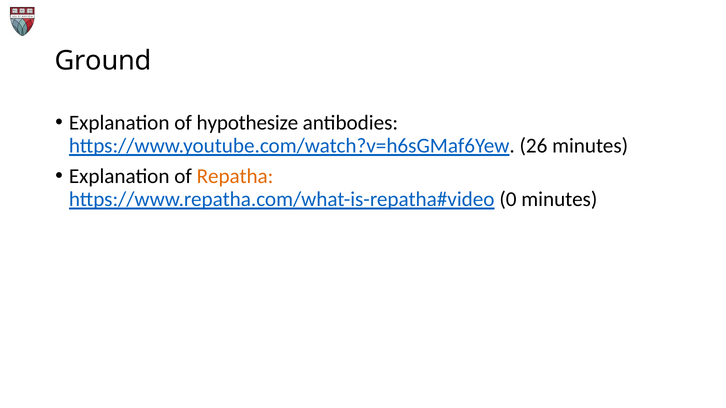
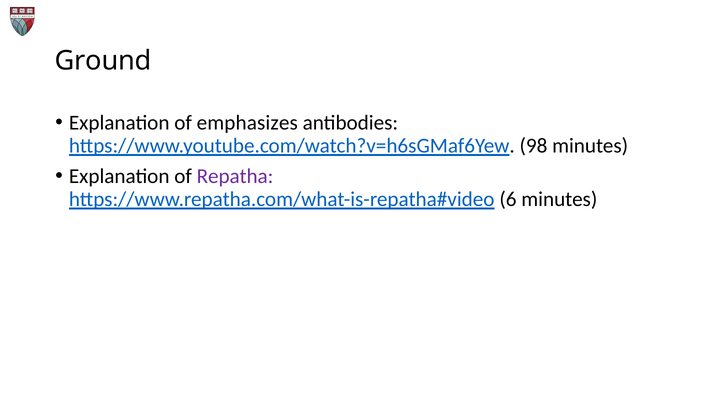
hypothesize: hypothesize -> emphasizes (247, 123)
26: 26 -> 98 (533, 146)
Repatha colour: orange -> purple (235, 176)
0: 0 -> 6 (508, 200)
